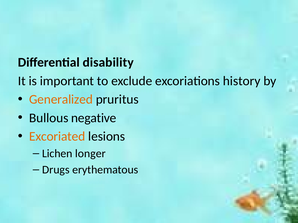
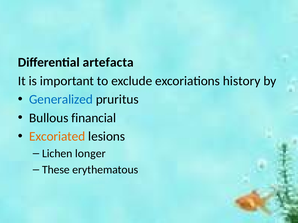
disability: disability -> artefacta (108, 63)
Generalized colour: orange -> blue (61, 100)
negative: negative -> financial (94, 118)
Drugs: Drugs -> These (56, 170)
